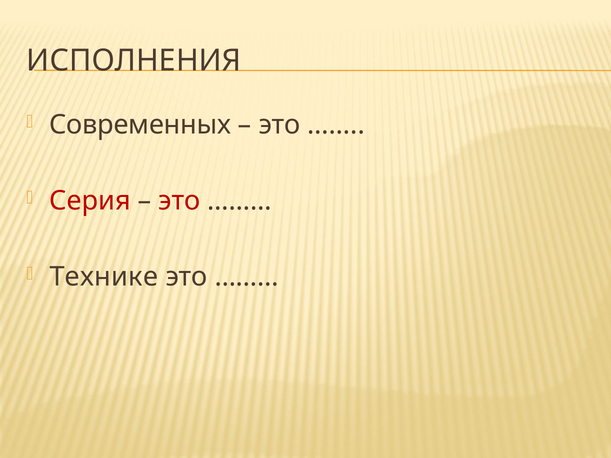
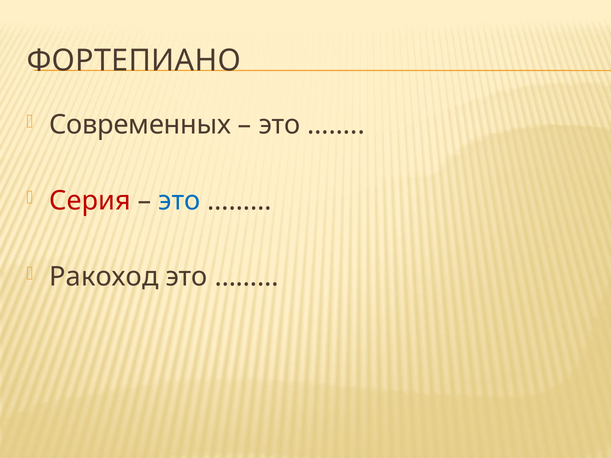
ИСПОЛНЕНИЯ: ИСПОЛНЕНИЯ -> ФОРТЕПИАНО (134, 61)
это colour: red -> blue (179, 201)
Технике: Технике -> Ракоход (104, 277)
